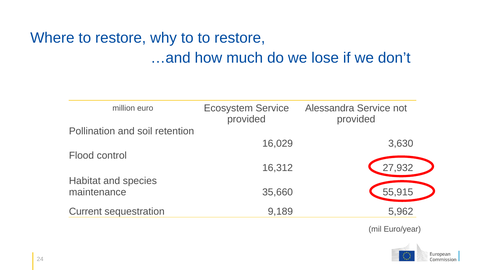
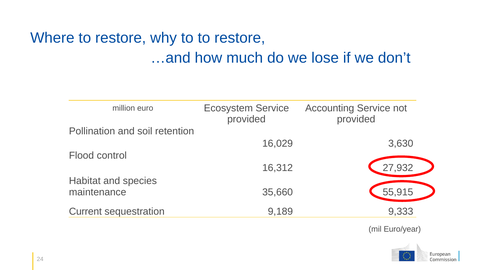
Alessandra: Alessandra -> Accounting (330, 108)
5,962: 5,962 -> 9,333 (401, 212)
